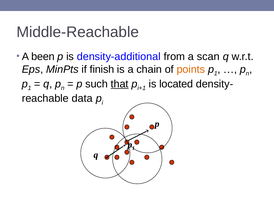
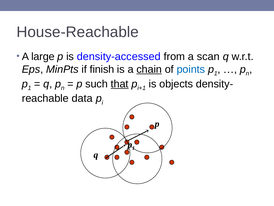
Middle-Reachable: Middle-Reachable -> House-Reachable (78, 32)
been: been -> large (43, 56)
density-additional: density-additional -> density-accessed (119, 56)
chain underline: none -> present (149, 69)
points colour: orange -> blue (191, 69)
located: located -> objects (176, 84)
